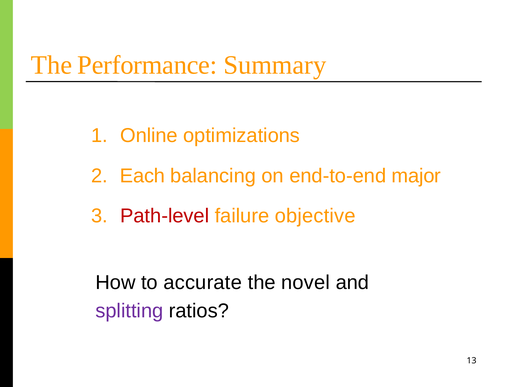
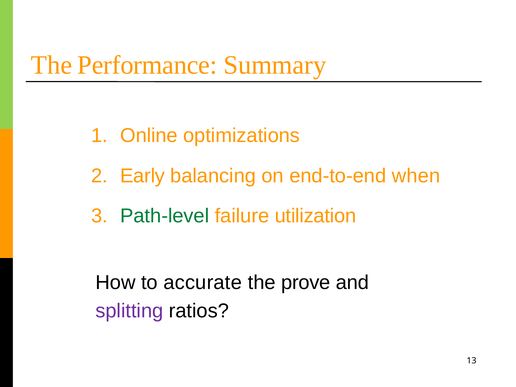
Each: Each -> Early (143, 176)
major: major -> when (416, 176)
Path-level colour: red -> green (165, 216)
objective: objective -> utilization (315, 216)
novel: novel -> prove (306, 283)
